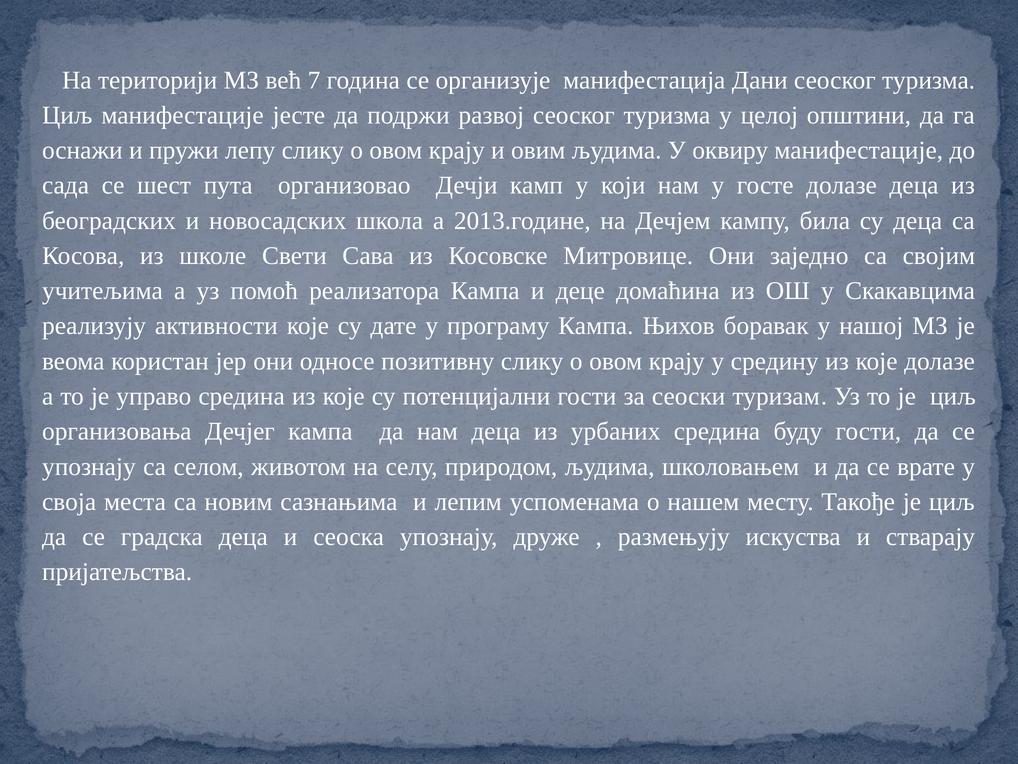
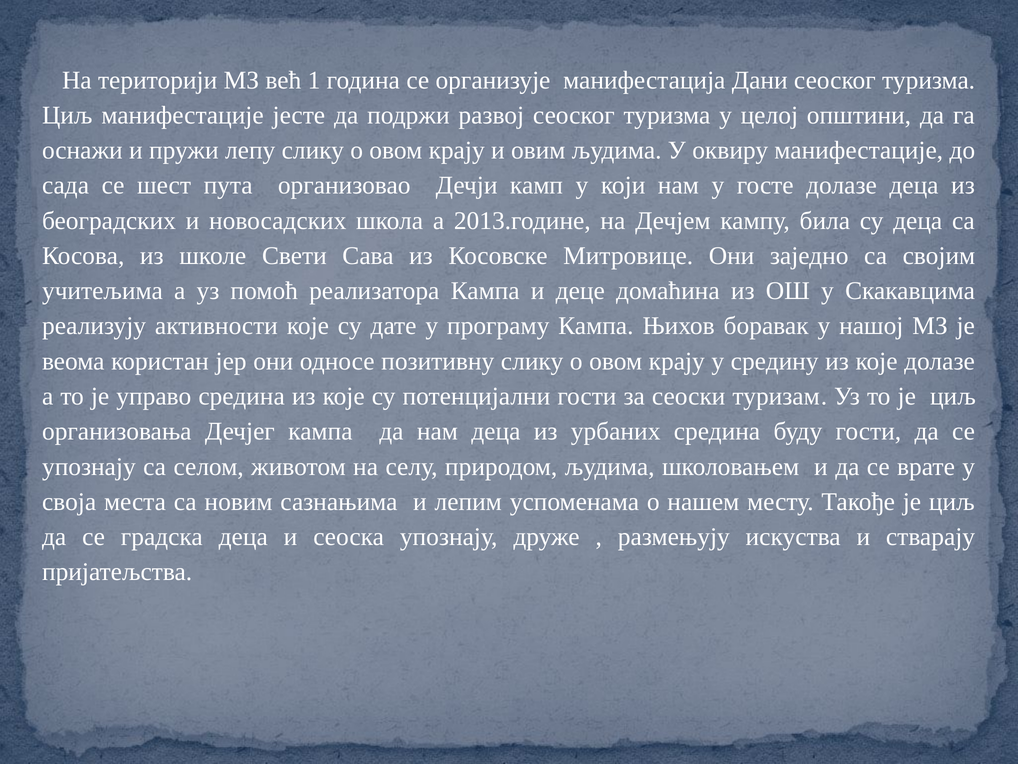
7: 7 -> 1 (314, 80)
